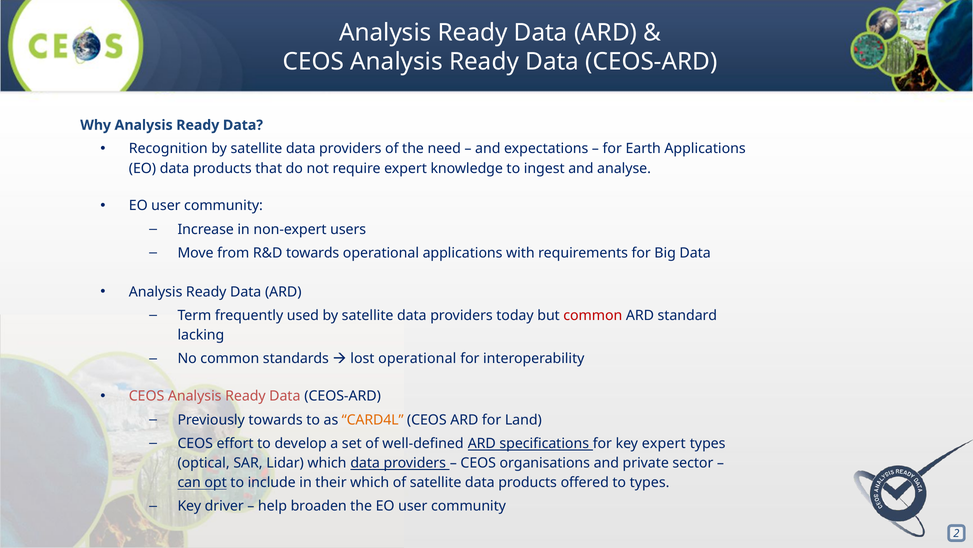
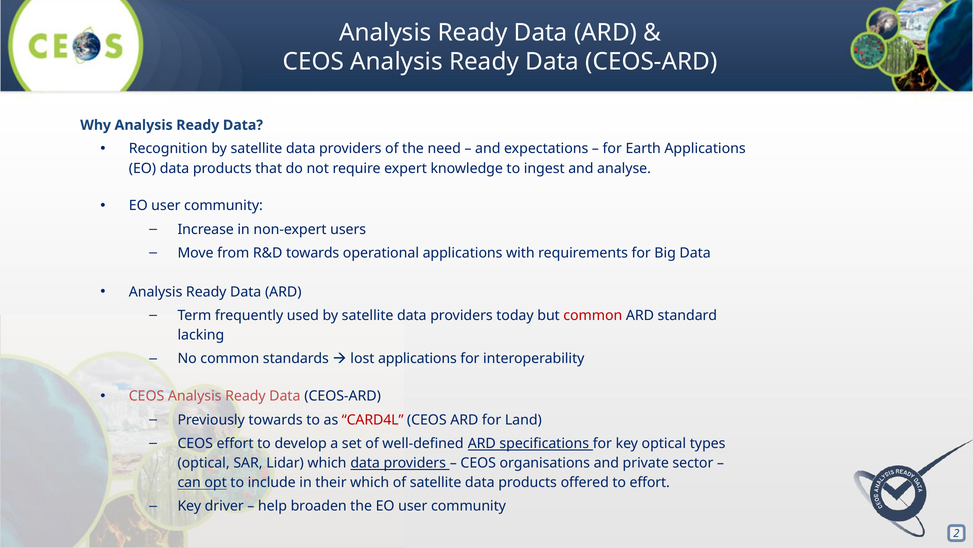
lost operational: operational -> applications (417, 358)
CARD4L colour: orange -> red (373, 419)
key expert: expert -> optical (664, 443)
to types: types -> effort (650, 482)
